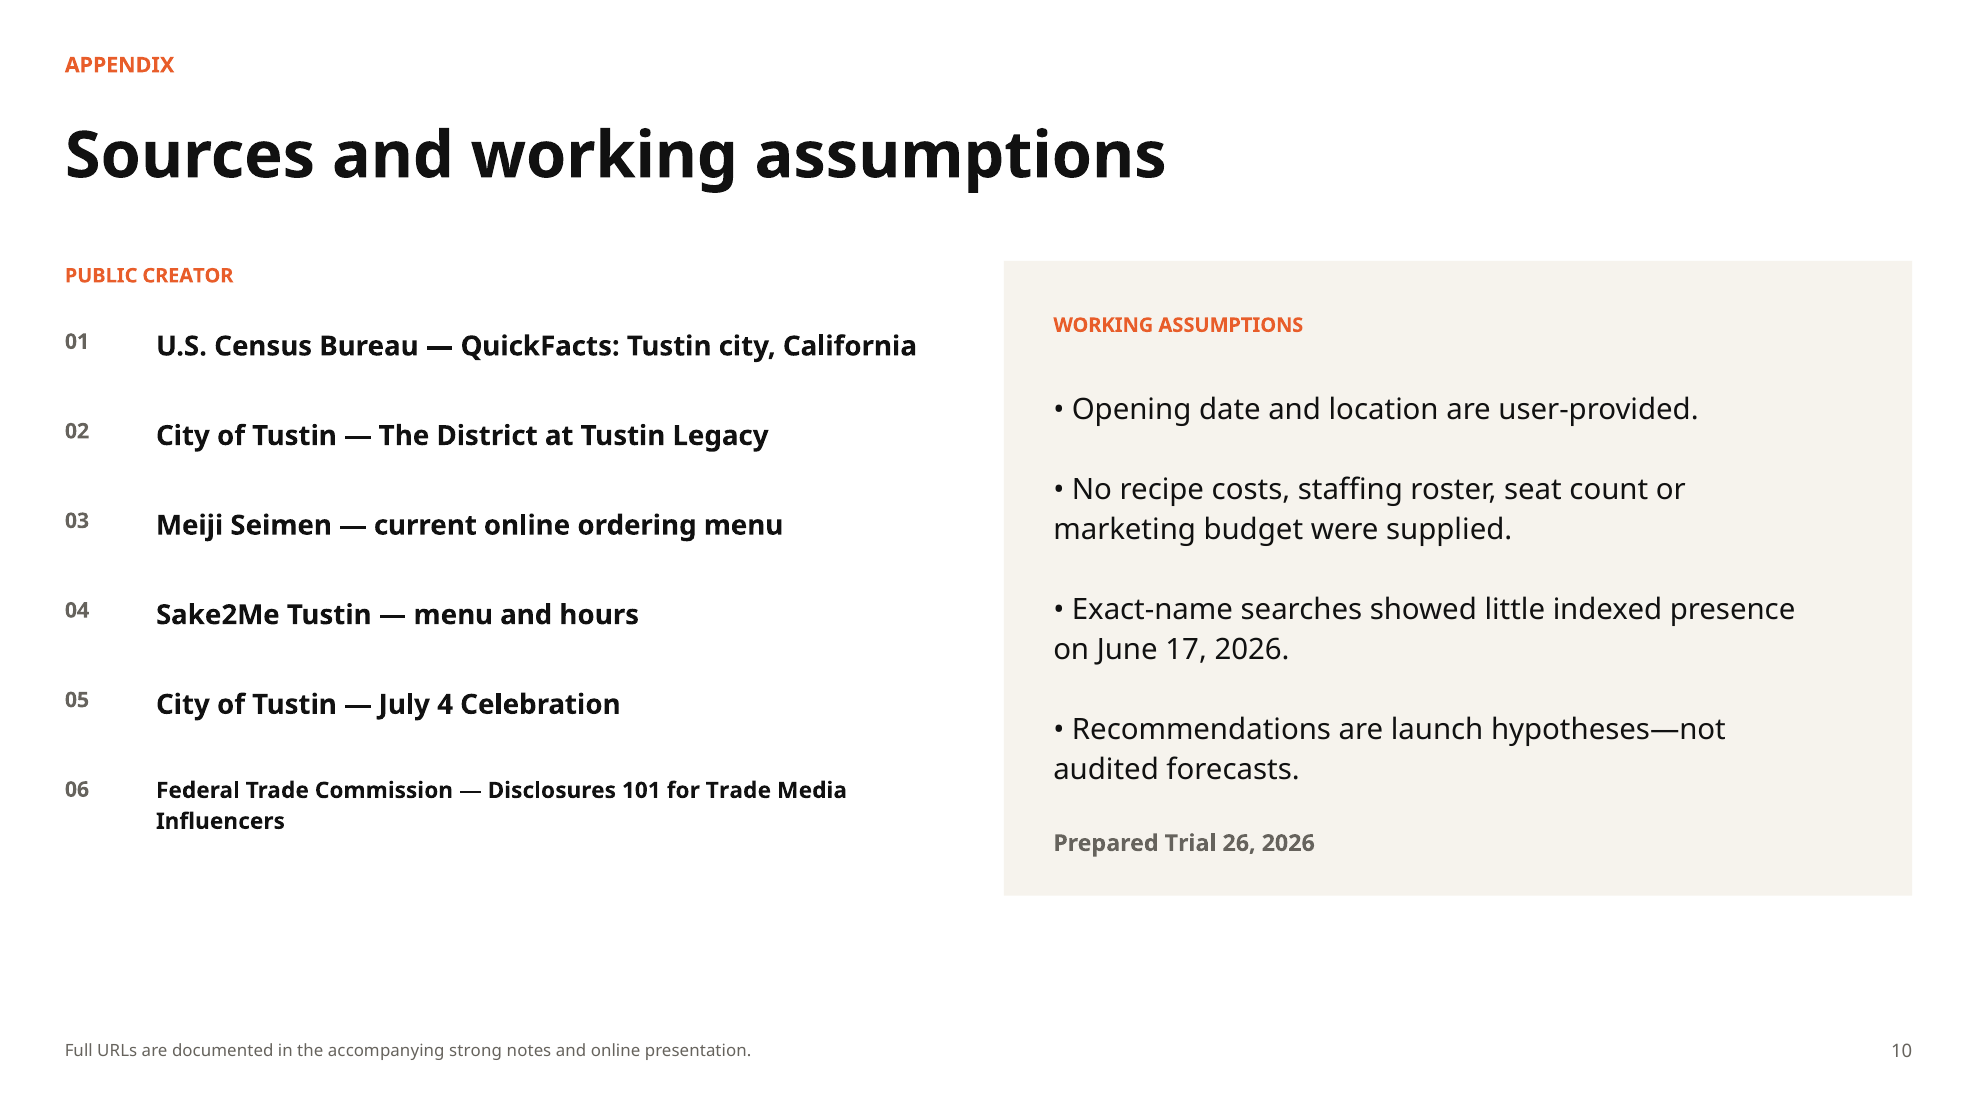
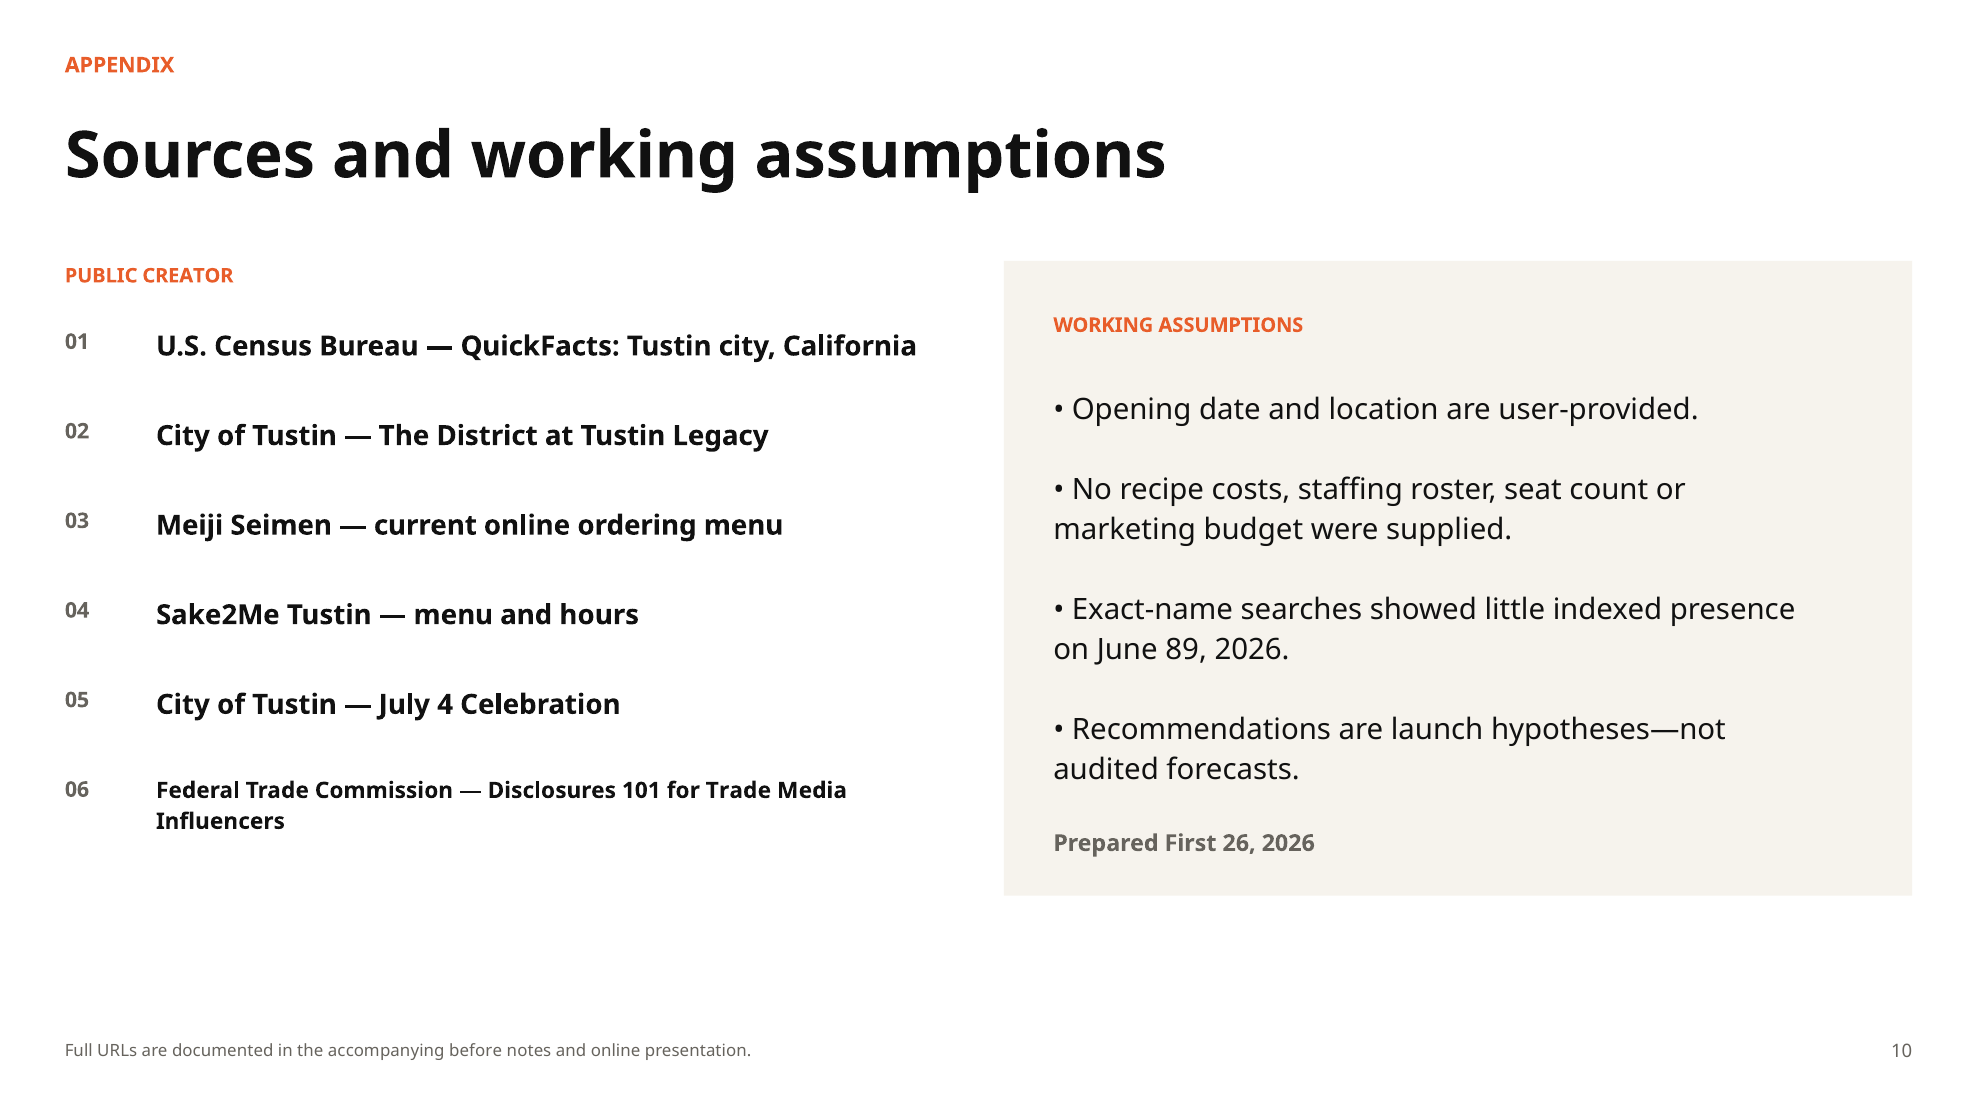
17: 17 -> 89 (1186, 650)
Trial: Trial -> First (1191, 843)
strong: strong -> before (476, 1051)
